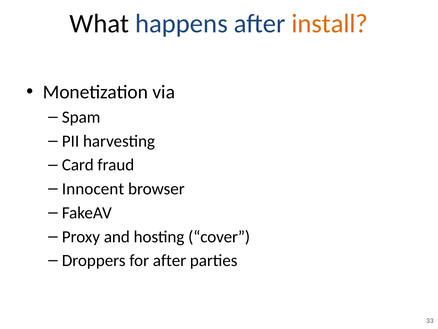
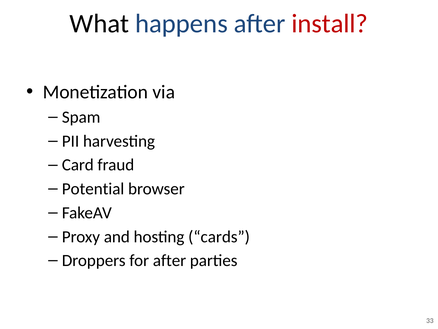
install colour: orange -> red (330, 24)
Innocent: Innocent -> Potential (93, 189)
cover: cover -> cards (219, 236)
